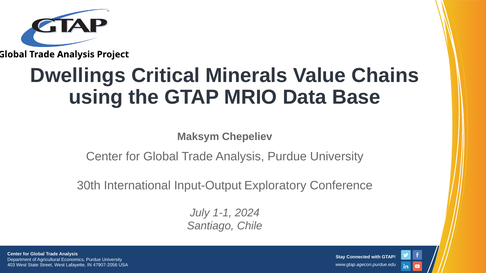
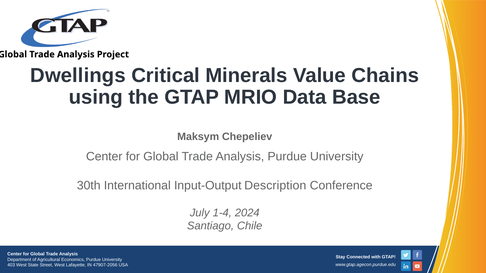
Exploratory: Exploratory -> Description (275, 186)
1-1: 1-1 -> 1-4 (222, 213)
